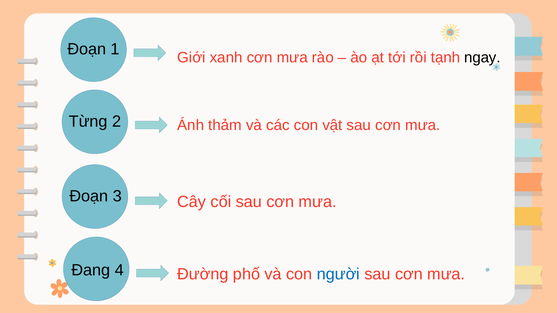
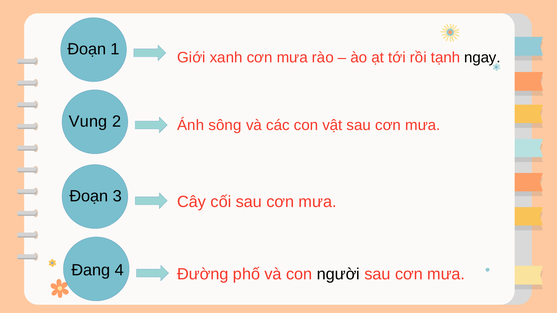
Từng: Từng -> Vung (88, 122)
thảm: thảm -> sông (225, 125)
người colour: blue -> black (338, 274)
